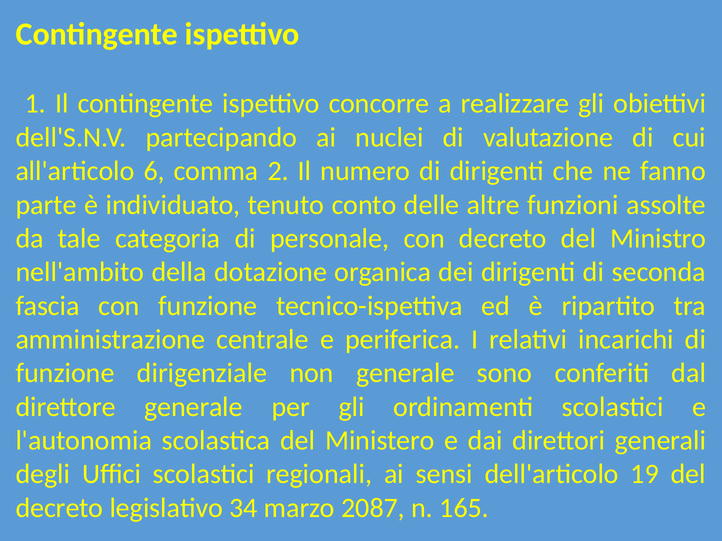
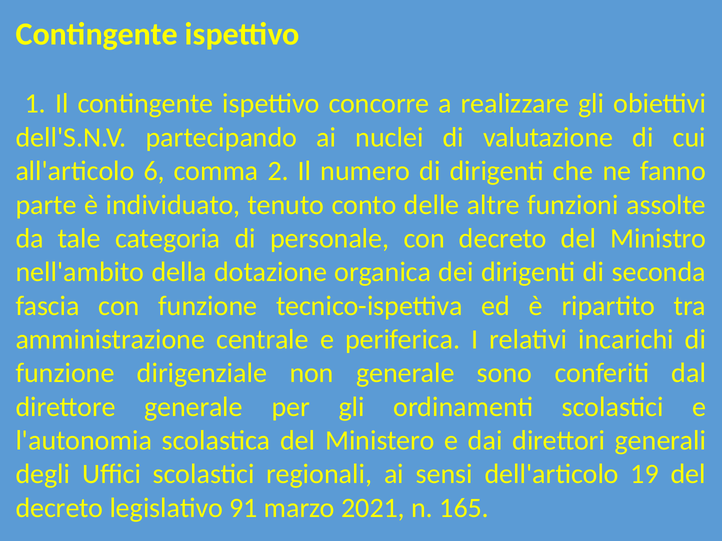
34: 34 -> 91 (243, 508)
2087: 2087 -> 2021 (373, 508)
